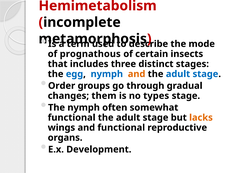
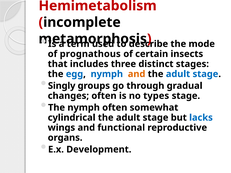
Order: Order -> Singly (62, 86)
changes them: them -> often (104, 96)
functional: functional -> cylindrical (72, 118)
lacks colour: orange -> blue (201, 118)
